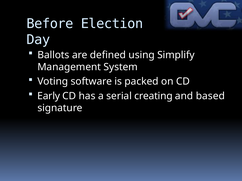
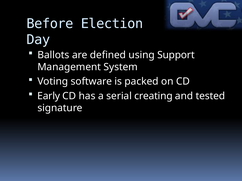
Simplify: Simplify -> Support (176, 55)
based: based -> tested (210, 96)
